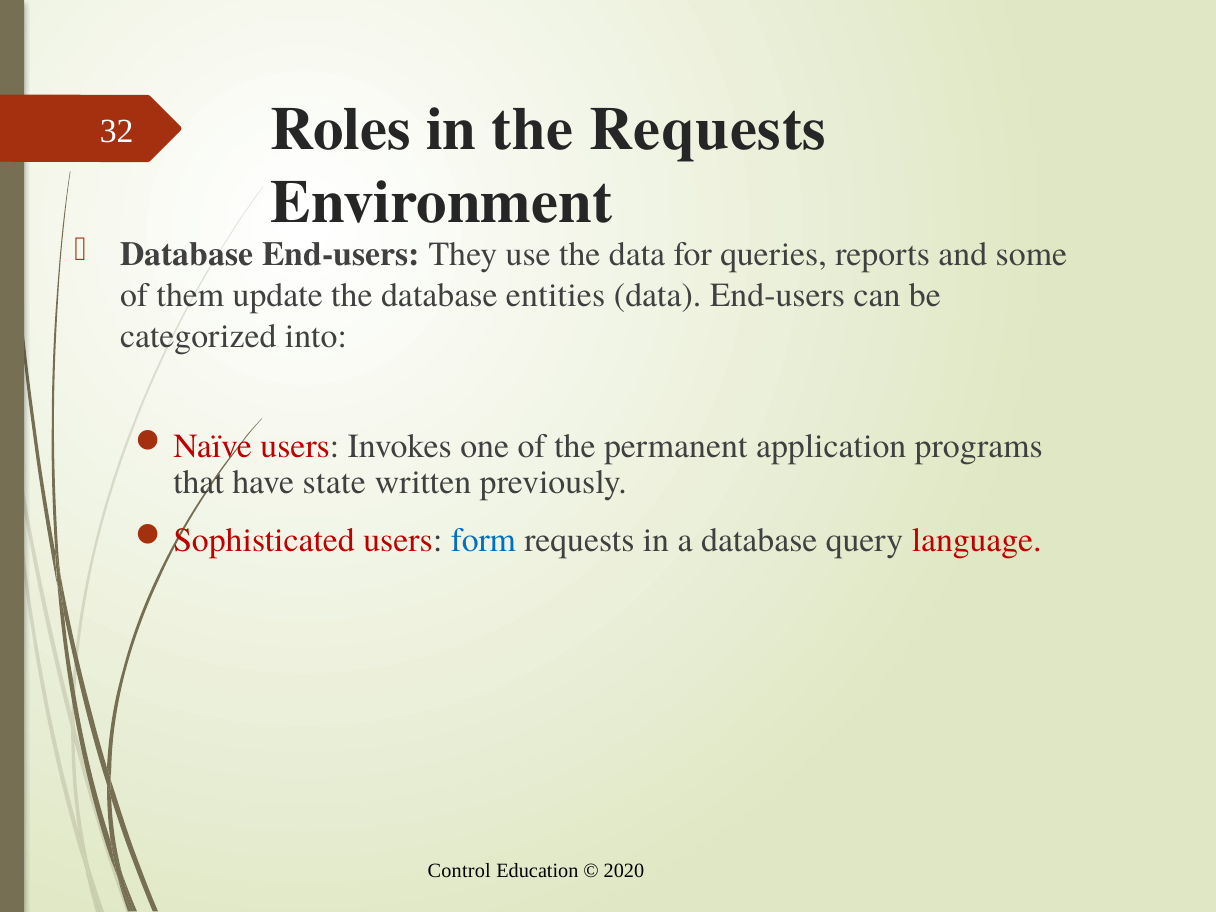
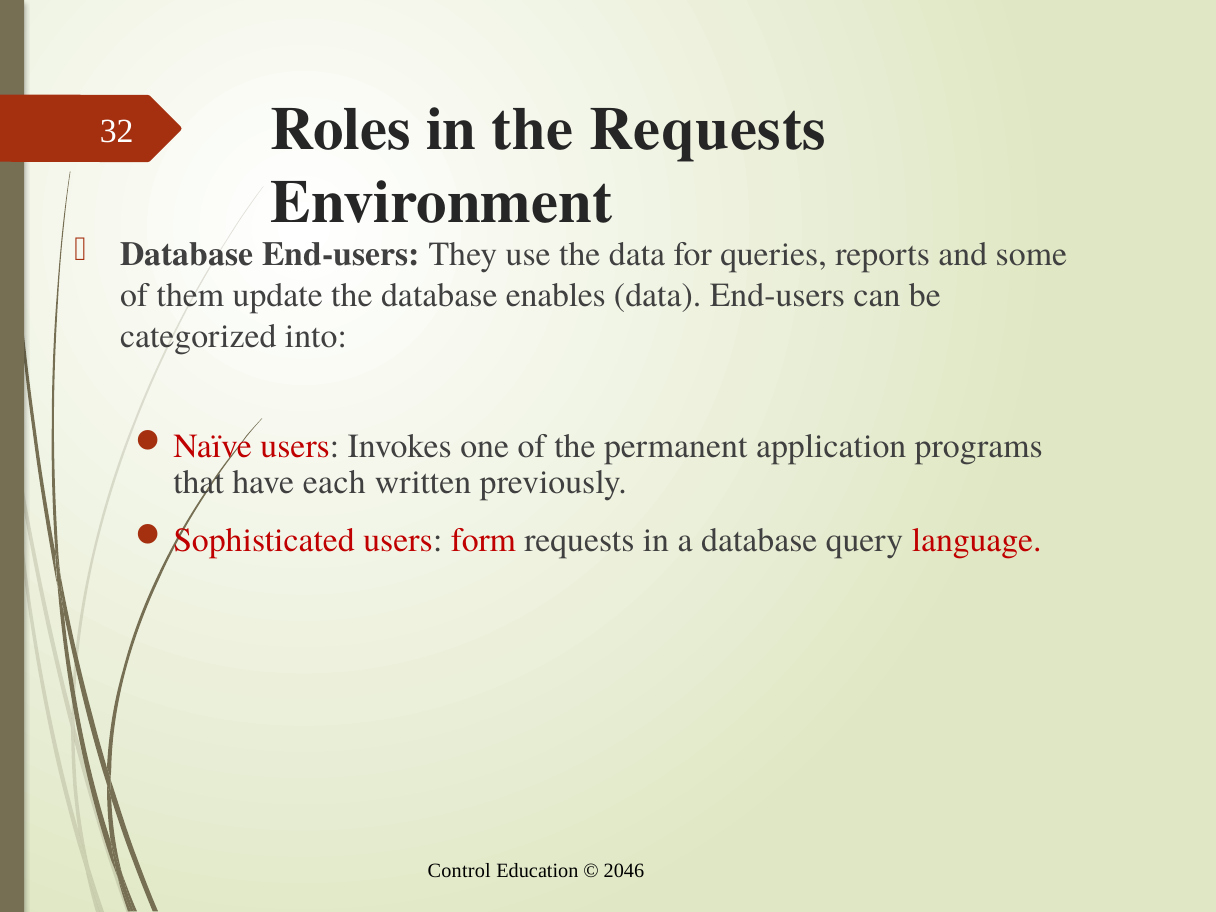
entities: entities -> enables (556, 295)
state: state -> each (334, 483)
form colour: blue -> red (483, 541)
2020: 2020 -> 2046 (624, 871)
